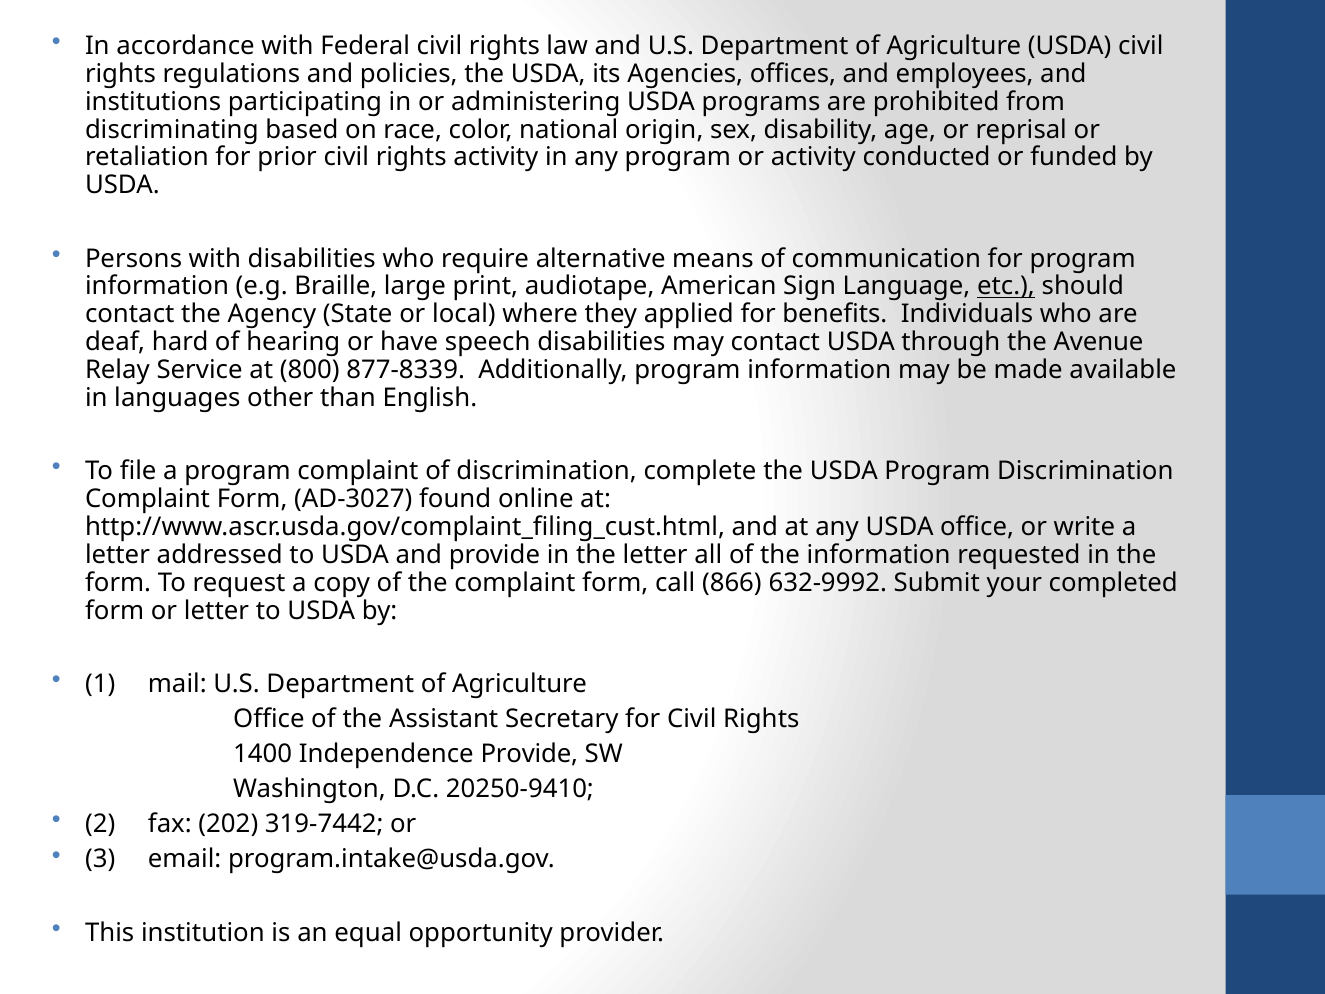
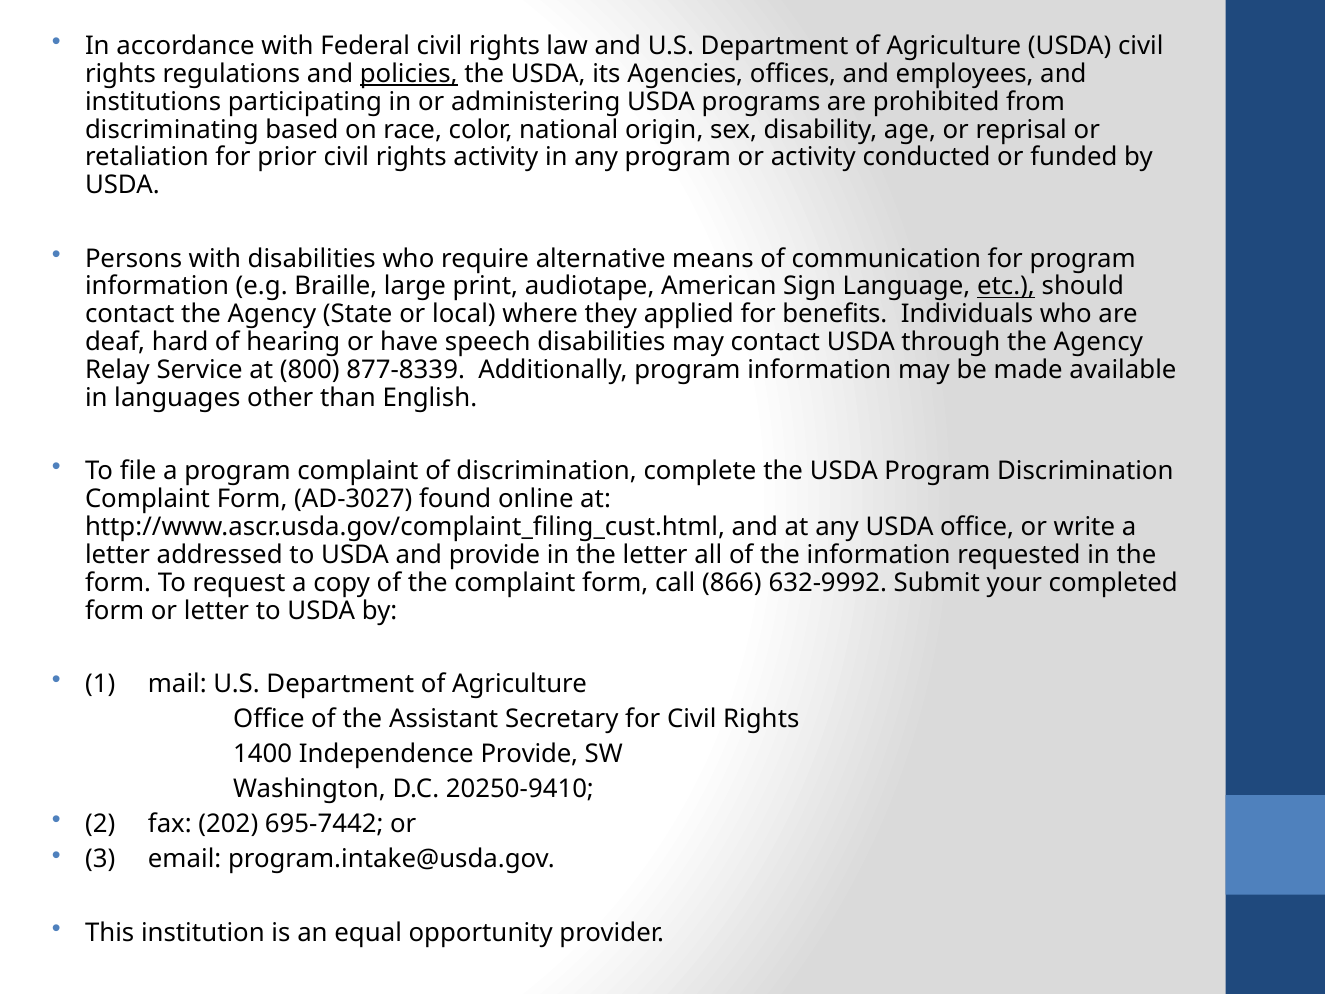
policies underline: none -> present (409, 74)
through the Avenue: Avenue -> Agency (1098, 342)
319-7442: 319-7442 -> 695-7442 (324, 824)
